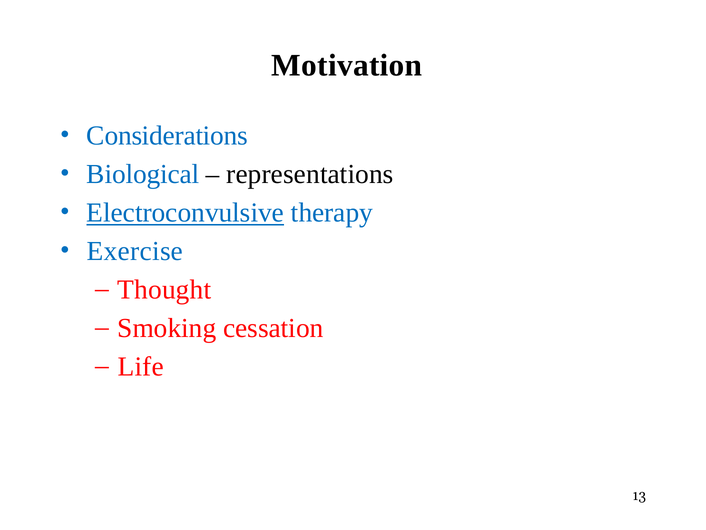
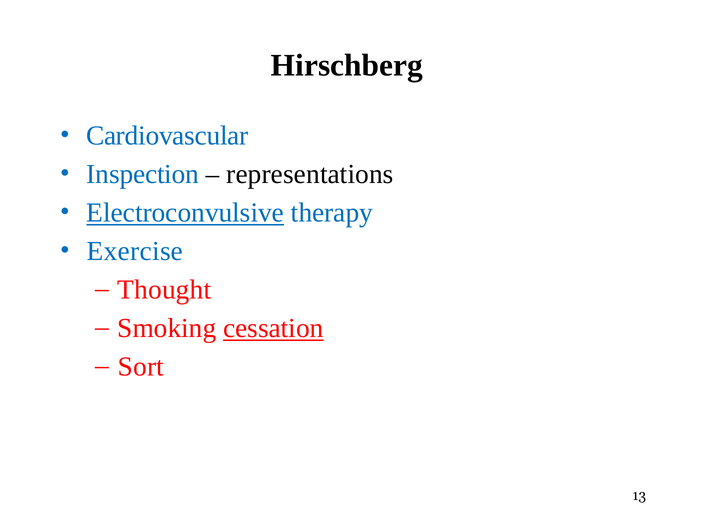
Motivation: Motivation -> Hirschberg (347, 65)
Considerations: Considerations -> Cardiovascular (167, 136)
Biological: Biological -> Inspection (143, 174)
cessation underline: none -> present (273, 328)
Life: Life -> Sort (141, 366)
